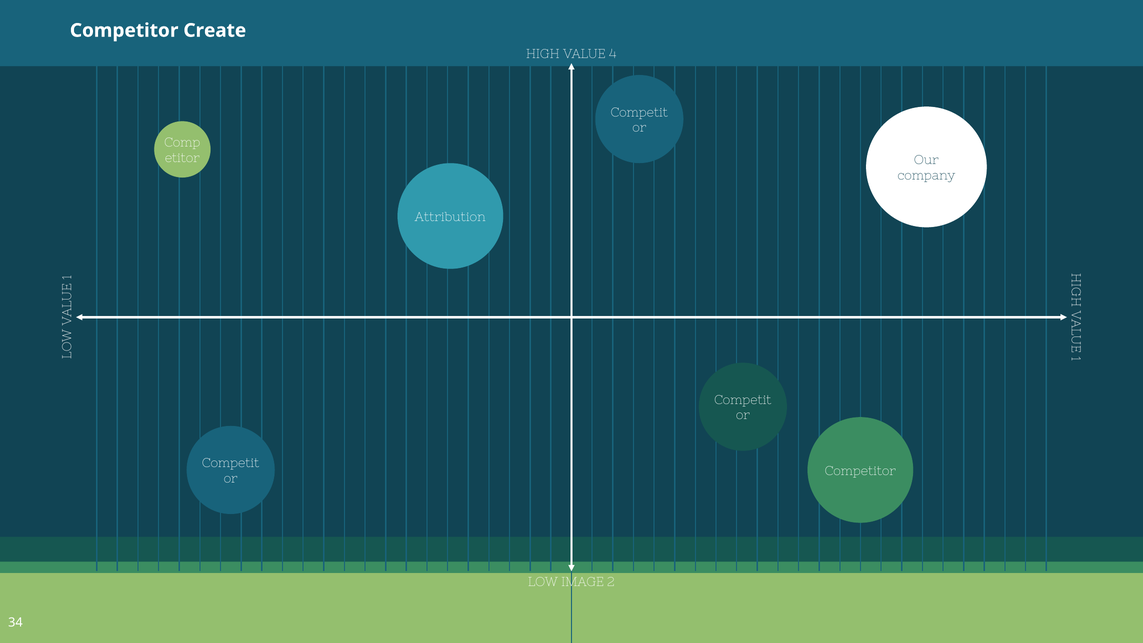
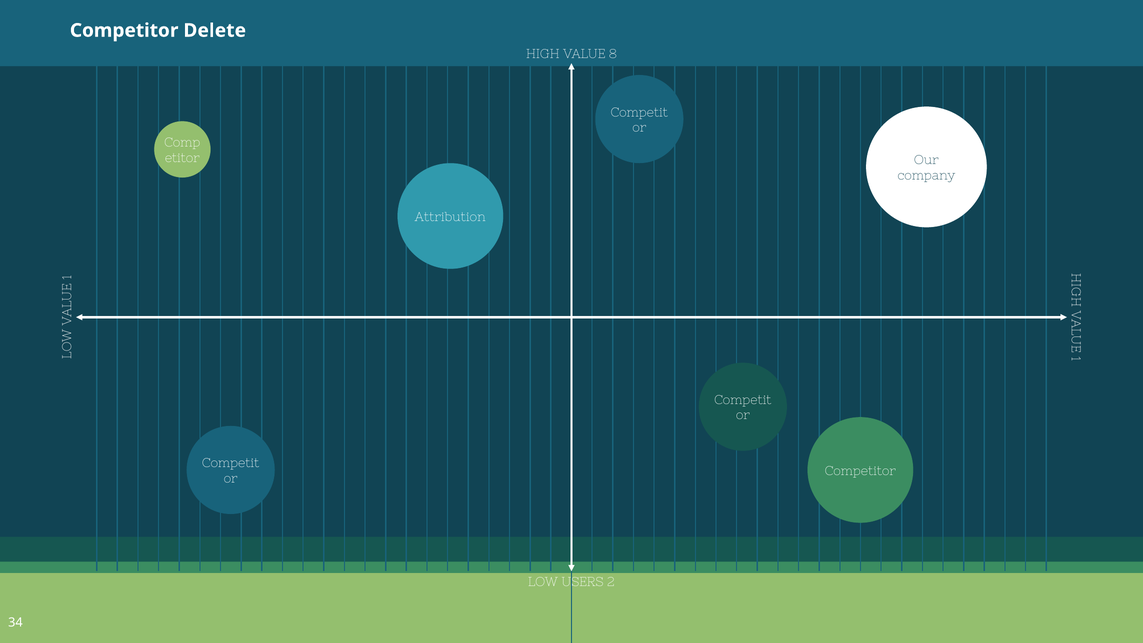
Create: Create -> Delete (215, 30)
4: 4 -> 8 (613, 54)
IMAGE: IMAGE -> USERS (583, 582)
